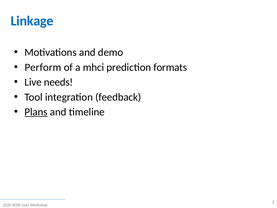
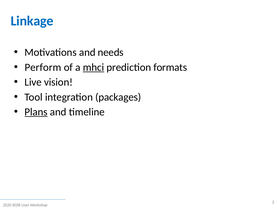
demo: demo -> needs (111, 52)
mhci underline: none -> present (94, 67)
needs: needs -> vision (58, 82)
feedback: feedback -> packages (118, 97)
